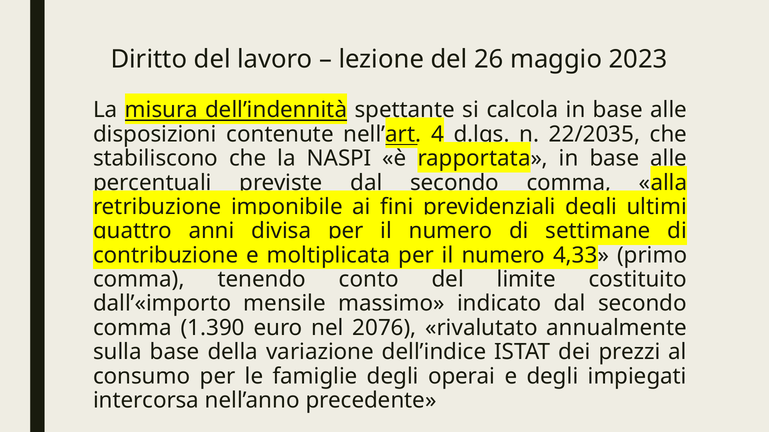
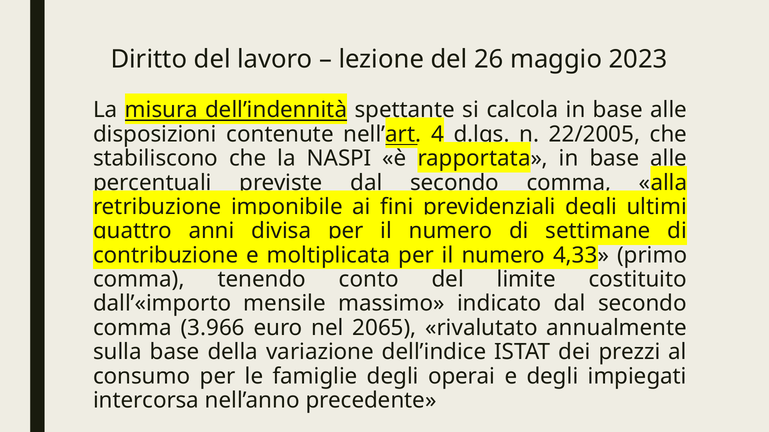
22/2035: 22/2035 -> 22/2005 (595, 134)
1.390: 1.390 -> 3.966 (213, 328)
2076: 2076 -> 2065 (384, 328)
